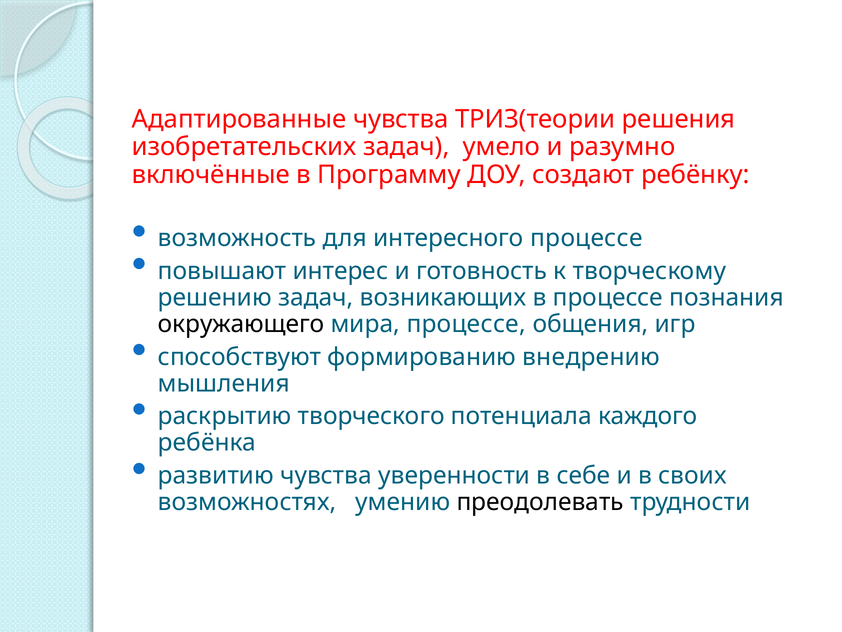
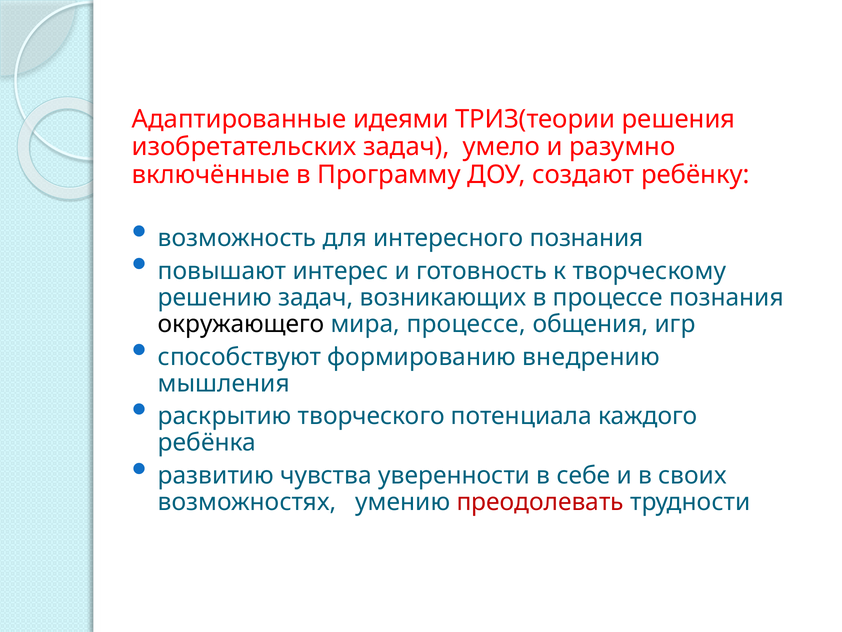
Адаптированные чувства: чувства -> идеями (401, 119)
интересного процессе: процессе -> познания (587, 238)
преодолевать colour: black -> red (540, 502)
